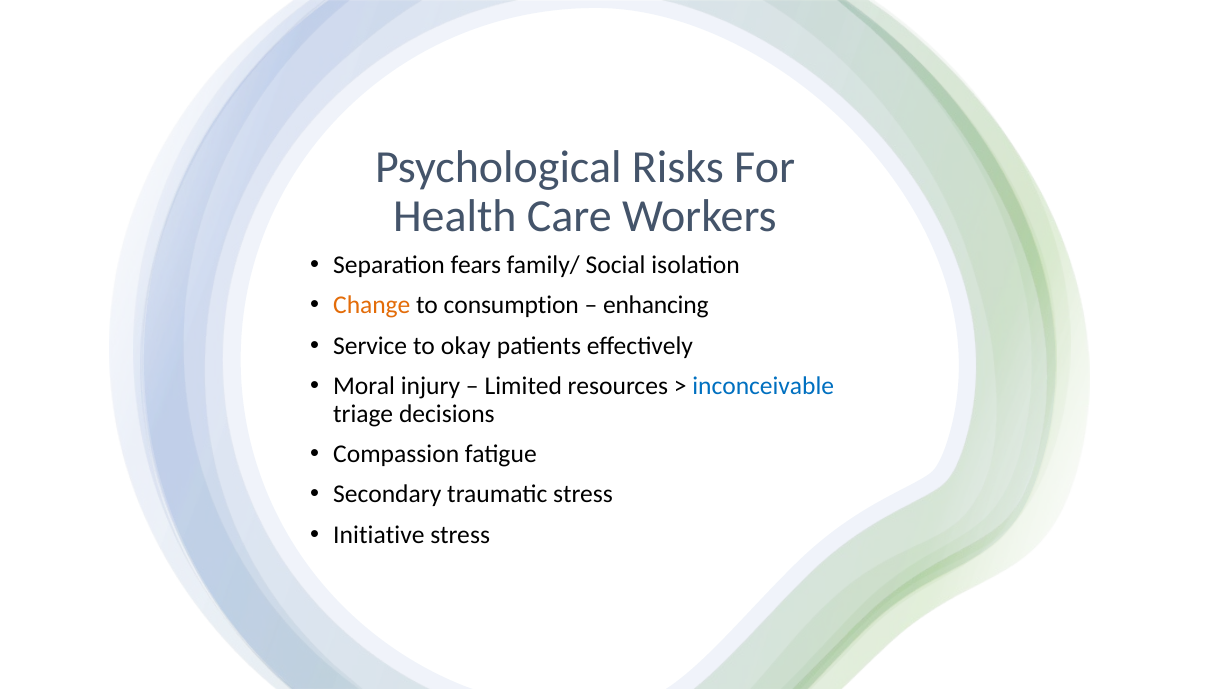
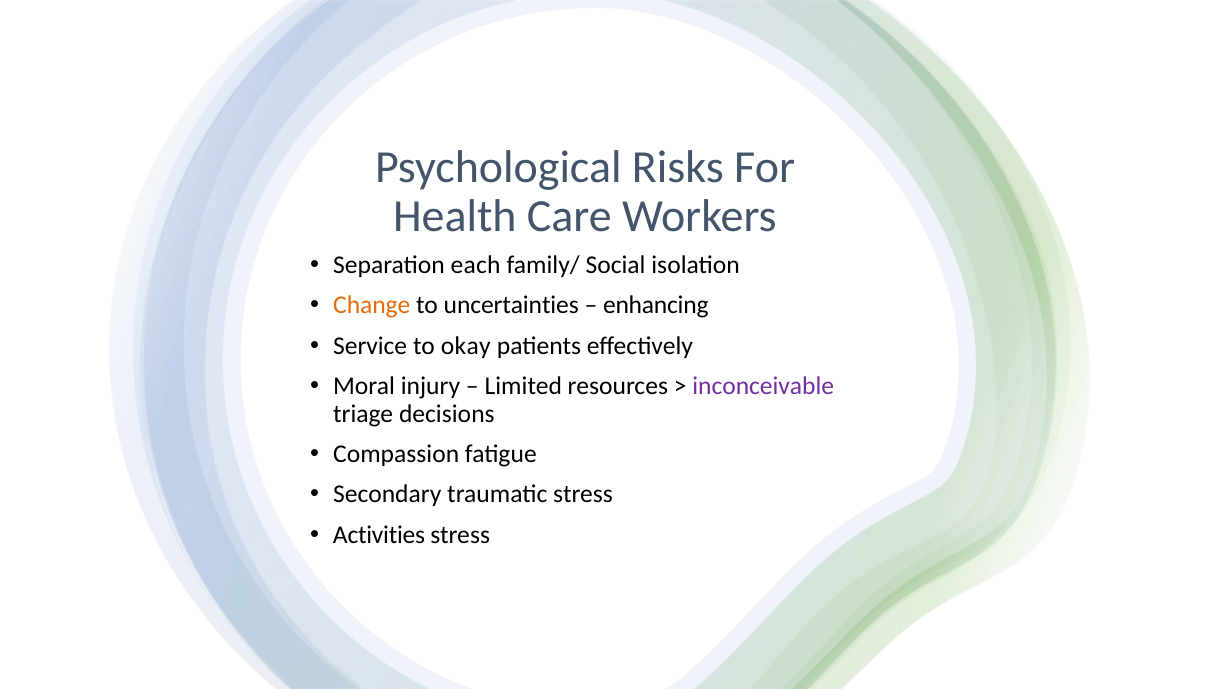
fears: fears -> each (476, 265)
consumption: consumption -> uncertainties (511, 306)
inconceivable colour: blue -> purple (763, 386)
Initiative: Initiative -> Activities (379, 535)
